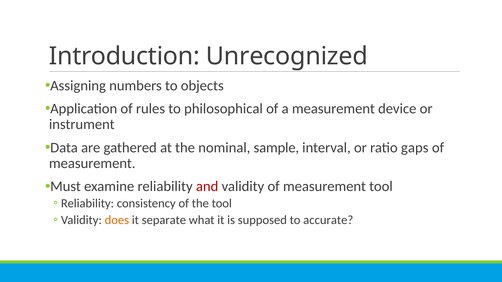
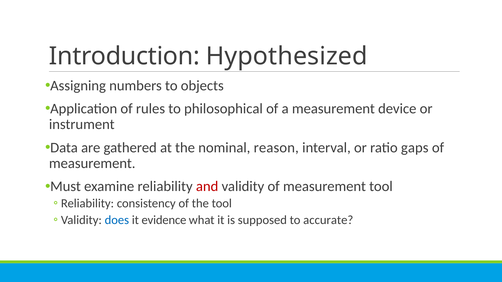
Unrecognized: Unrecognized -> Hypothesized (287, 56)
sample: sample -> reason (276, 148)
does colour: orange -> blue (117, 220)
separate: separate -> evidence (164, 220)
